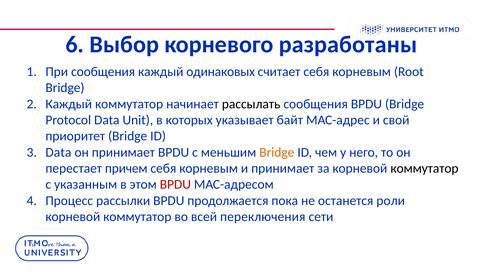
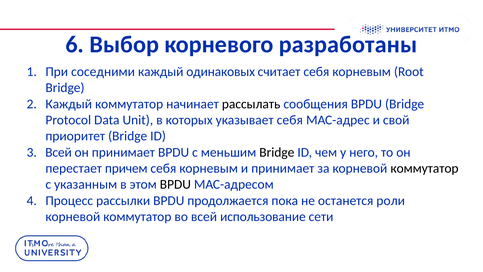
При сообщения: сообщения -> соседними (103, 72)
указывает байт: байт -> себя (290, 120)
Data: Data -> Всей (59, 152)
Bridge colour: orange -> black (277, 152)
BPDU colour: red -> black (175, 184)
переключения: переключения -> использование (263, 217)
